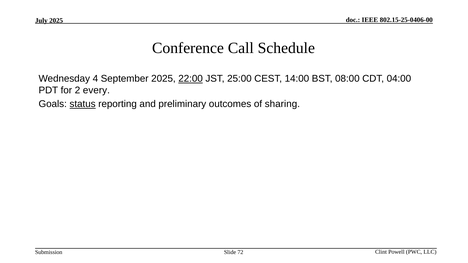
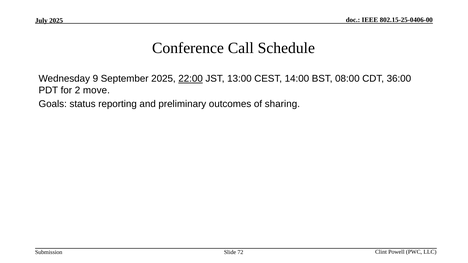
4: 4 -> 9 (95, 79)
25:00: 25:00 -> 13:00 (239, 79)
04:00: 04:00 -> 36:00 (399, 79)
every: every -> move (96, 90)
status underline: present -> none (83, 104)
